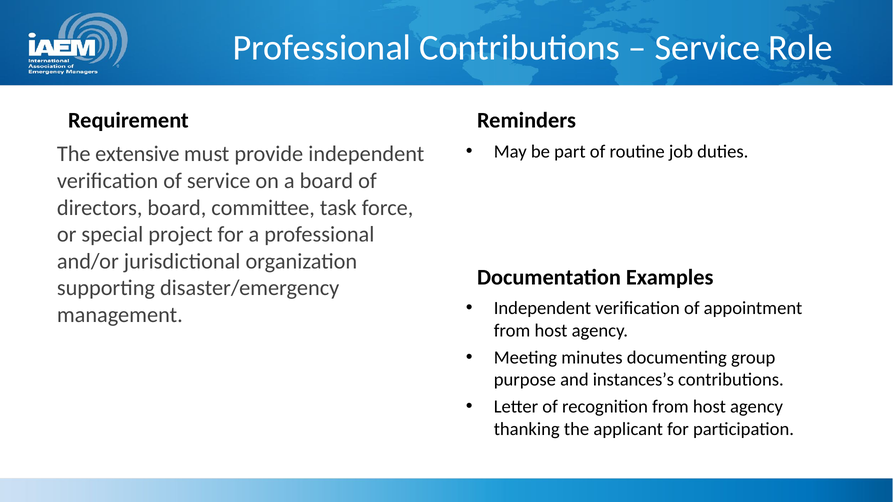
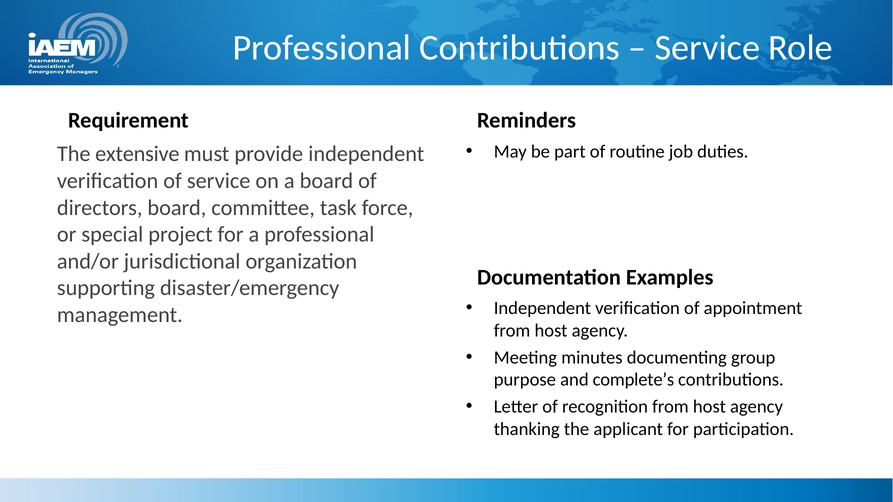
instances’s: instances’s -> complete’s (633, 380)
